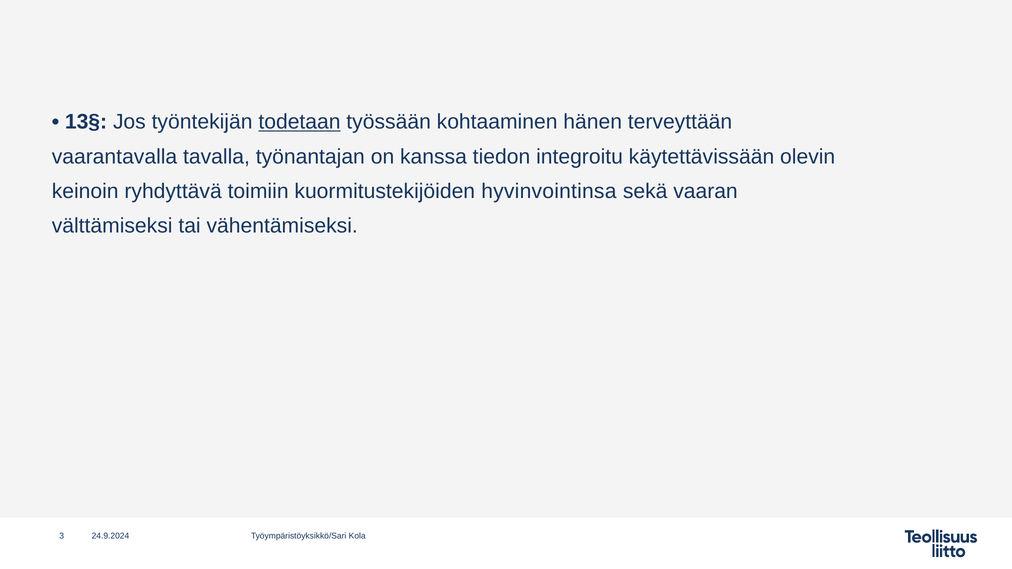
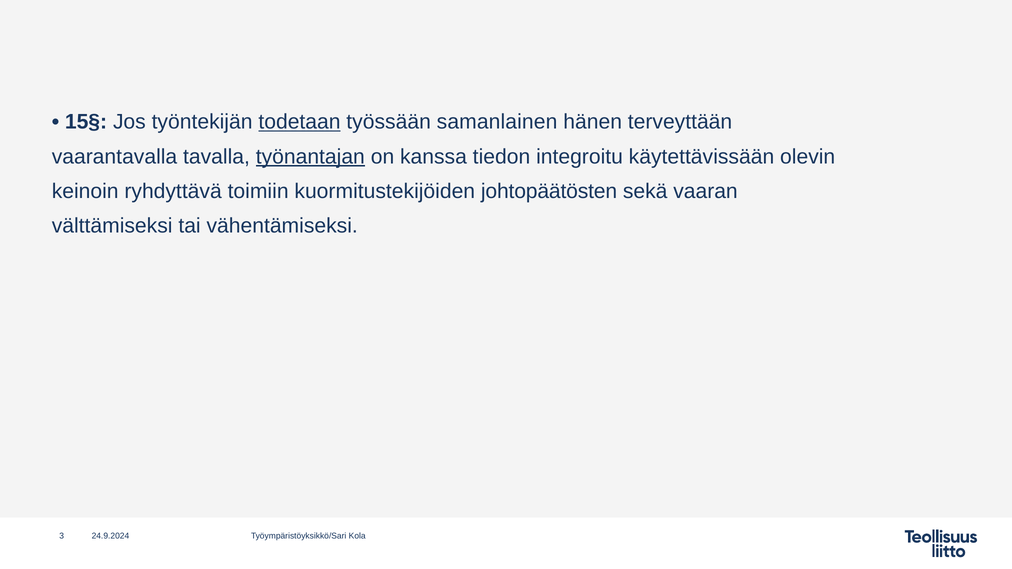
13§: 13§ -> 15§ (86, 122)
kohtaaminen: kohtaaminen -> samanlainen (497, 122)
työnantajan underline: none -> present (310, 157)
hyvinvointinsa: hyvinvointinsa -> johtopäätösten (549, 191)
